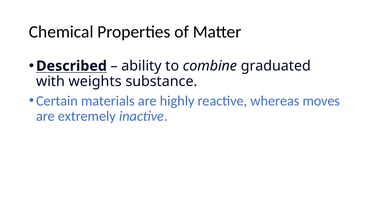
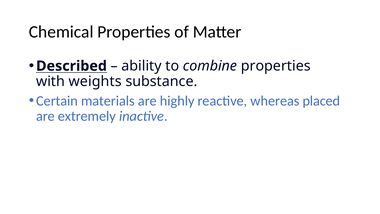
combine graduated: graduated -> properties (276, 66)
moves: moves -> placed (321, 101)
